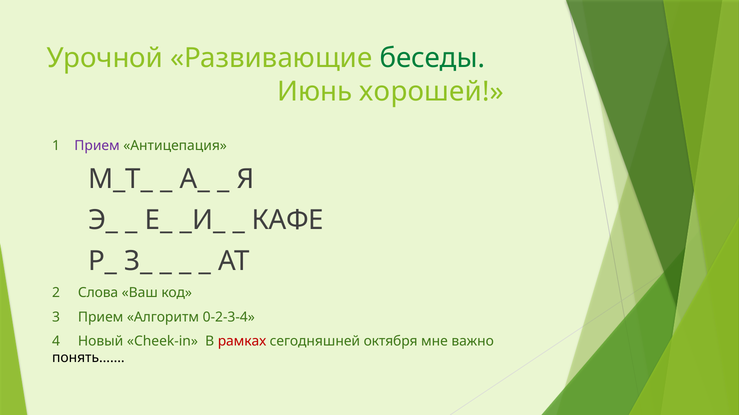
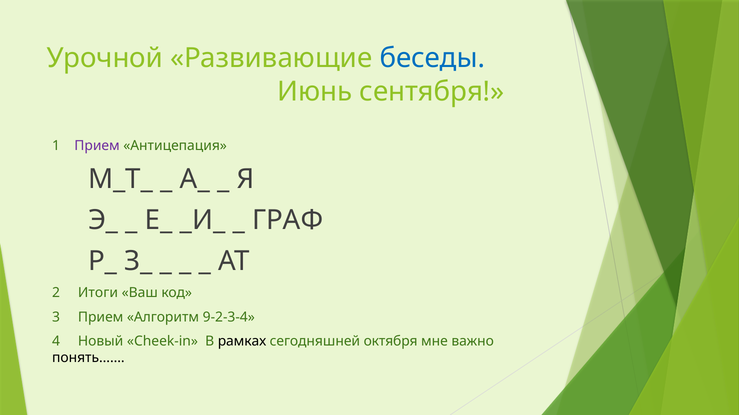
беседы colour: green -> blue (432, 58)
хорошей: хорошей -> сентября (432, 92)
КАФЕ: КАФЕ -> ГРАФ (288, 221)
Слова: Слова -> Итоги (98, 293)
0-2-3-4: 0-2-3-4 -> 9-2-3-4 (229, 318)
рамках colour: red -> black (242, 342)
